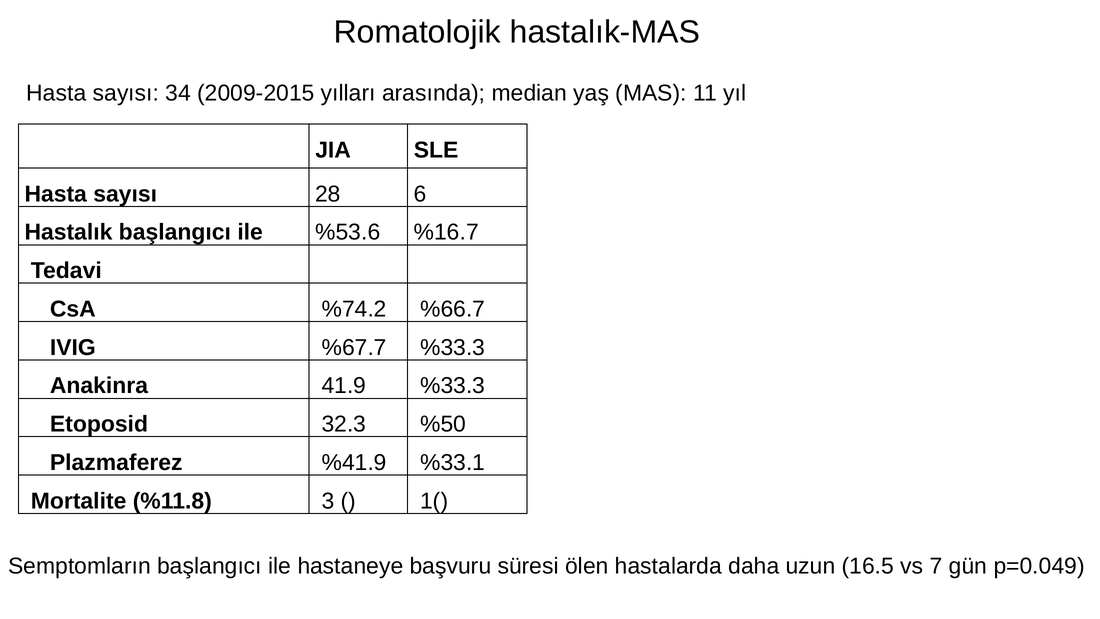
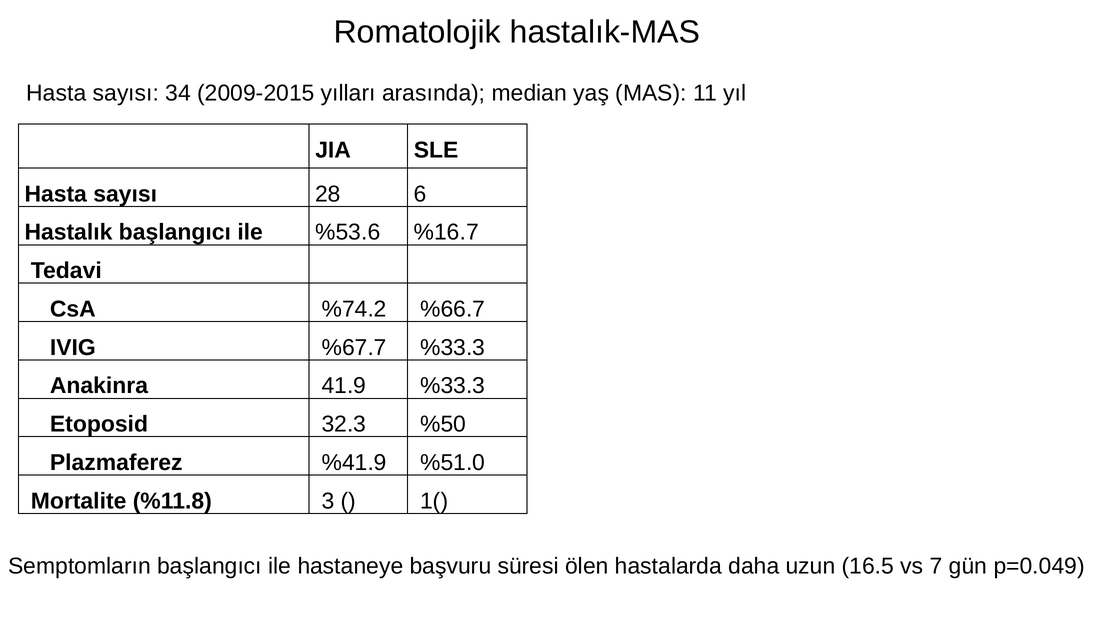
%33.1: %33.1 -> %51.0 (453, 462)
